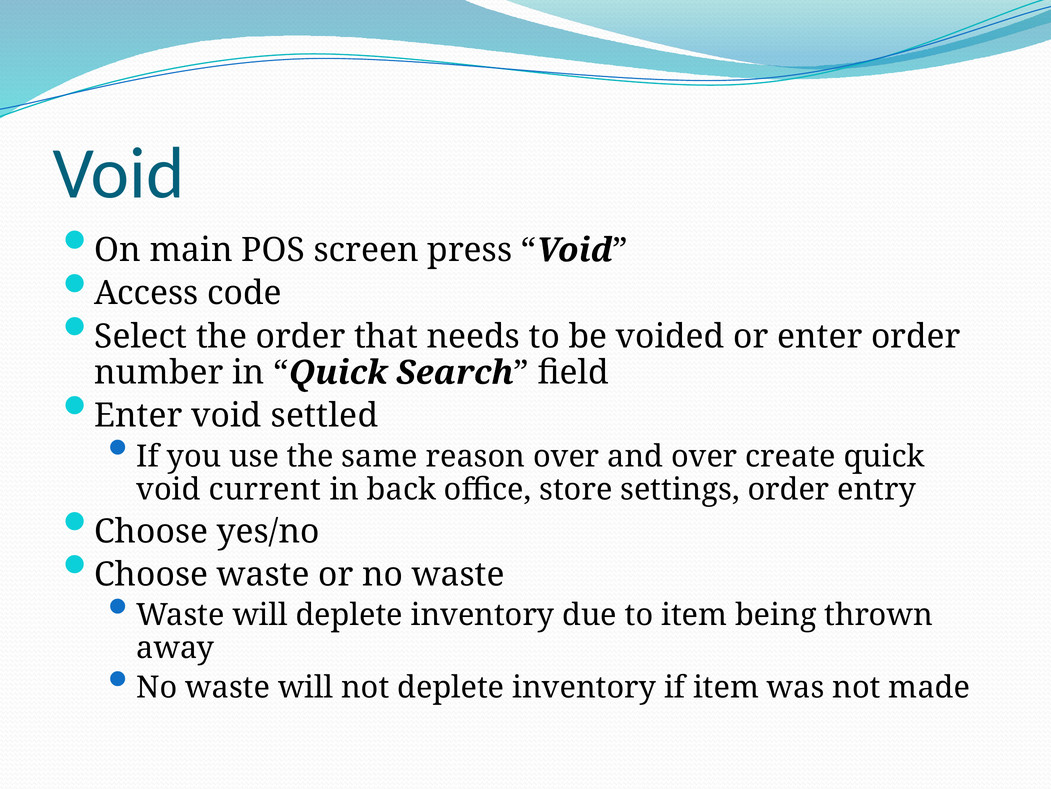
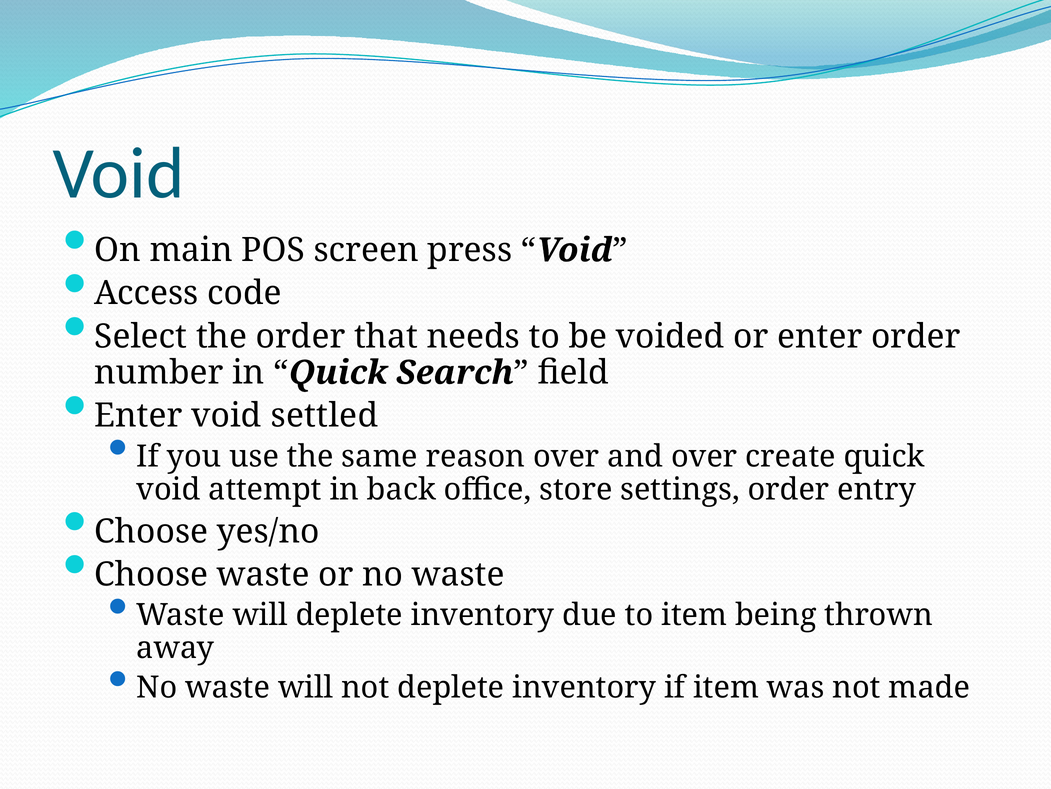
current: current -> attempt (265, 489)
